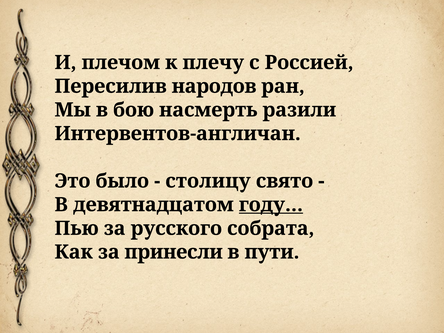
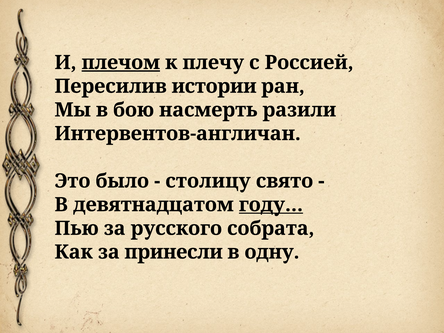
плечом underline: none -> present (121, 63)
народов: народов -> истории (214, 86)
пути: пути -> одну (272, 252)
